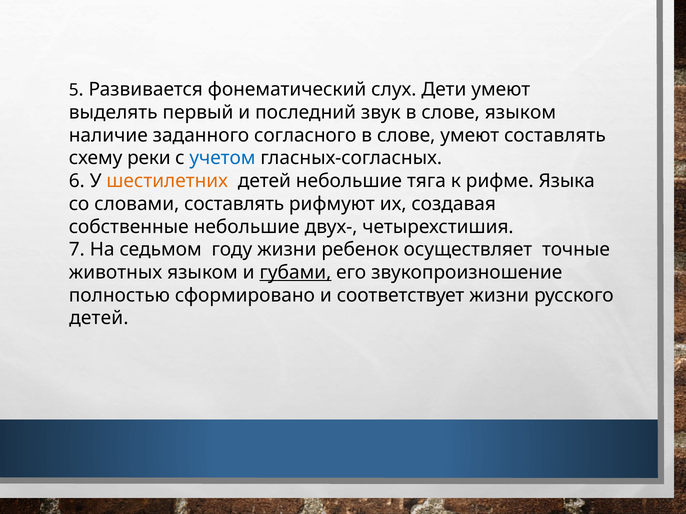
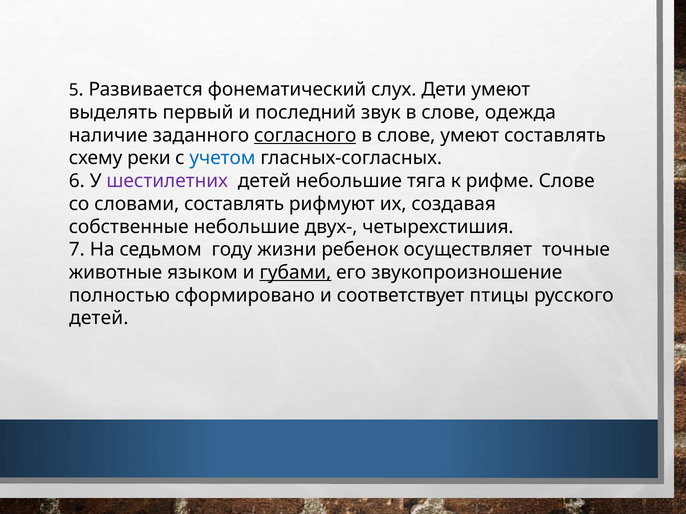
слове языком: языком -> одежда (520, 113)
согласного underline: none -> present (305, 135)
шестилетних colour: orange -> purple (167, 181)
рифме Языка: Языка -> Слове (567, 181)
животных: животных -> животные (116, 273)
соответствует жизни: жизни -> птицы (499, 296)
